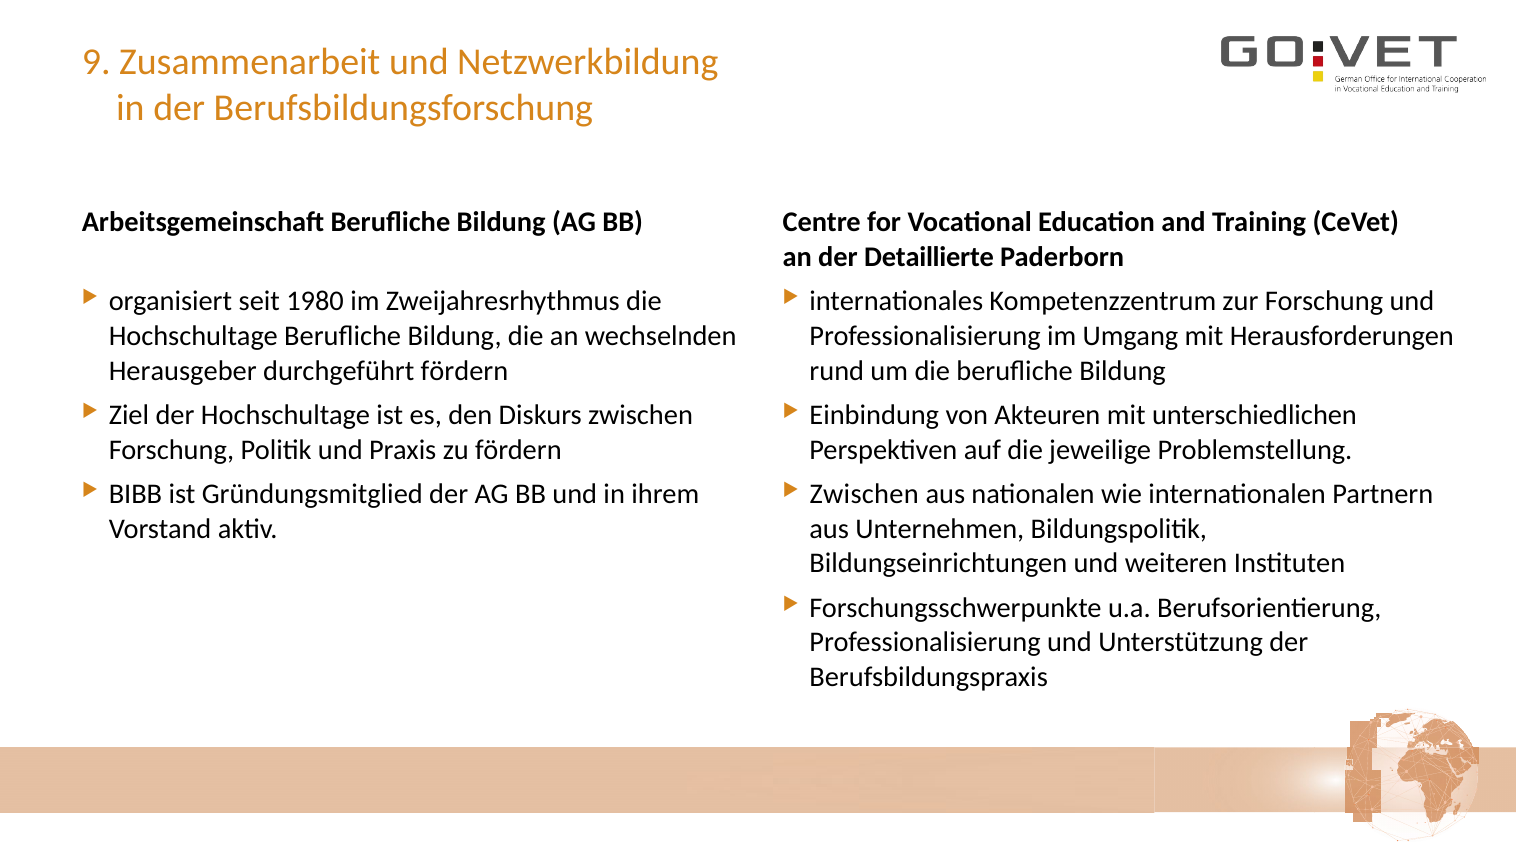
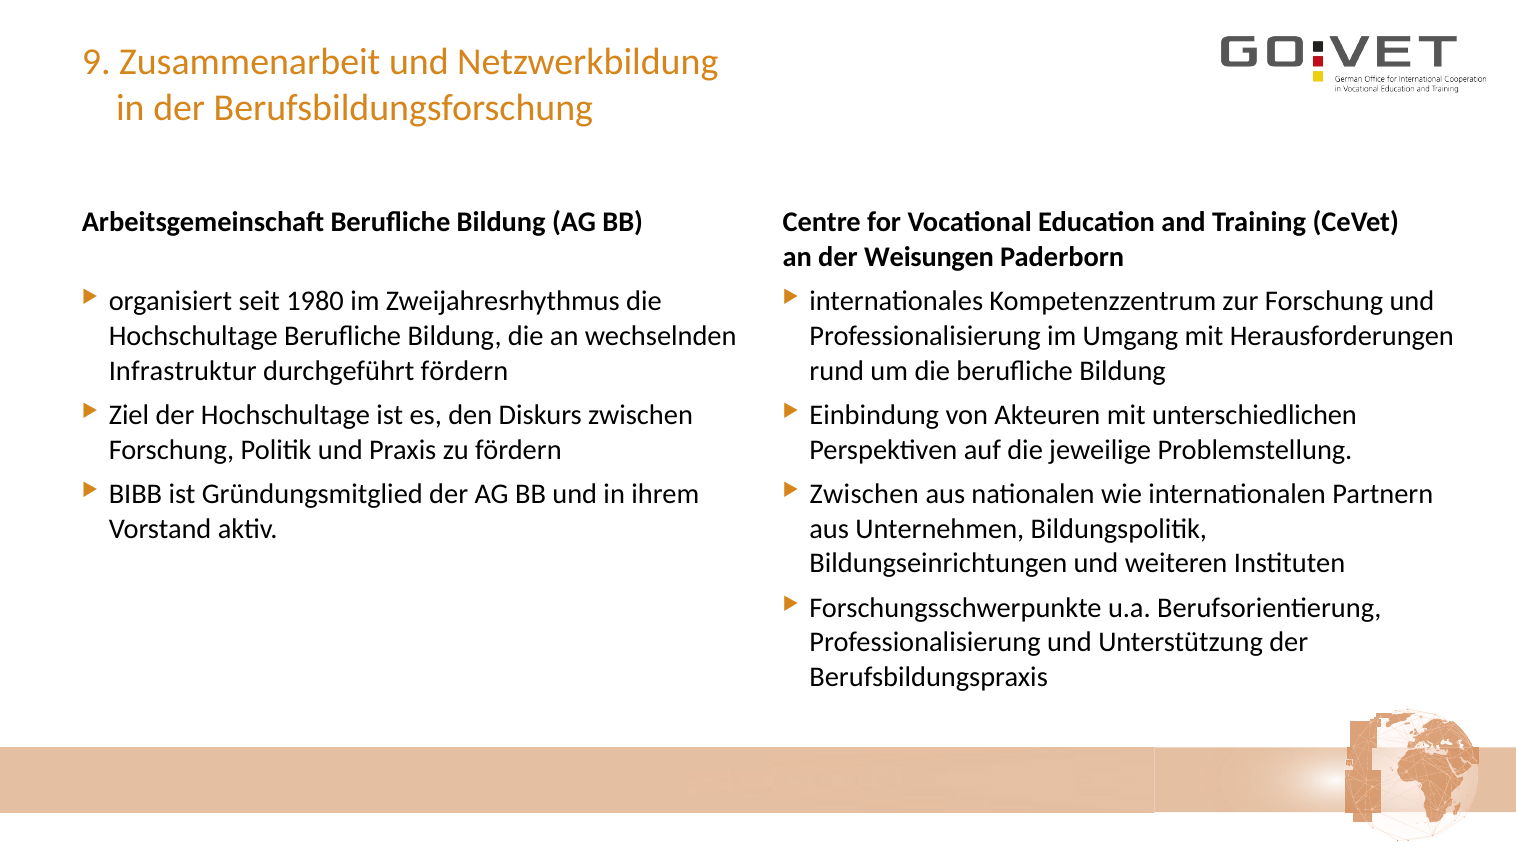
Detaillierte: Detaillierte -> Weisungen (929, 257)
Herausgeber: Herausgeber -> Infrastruktur (183, 371)
